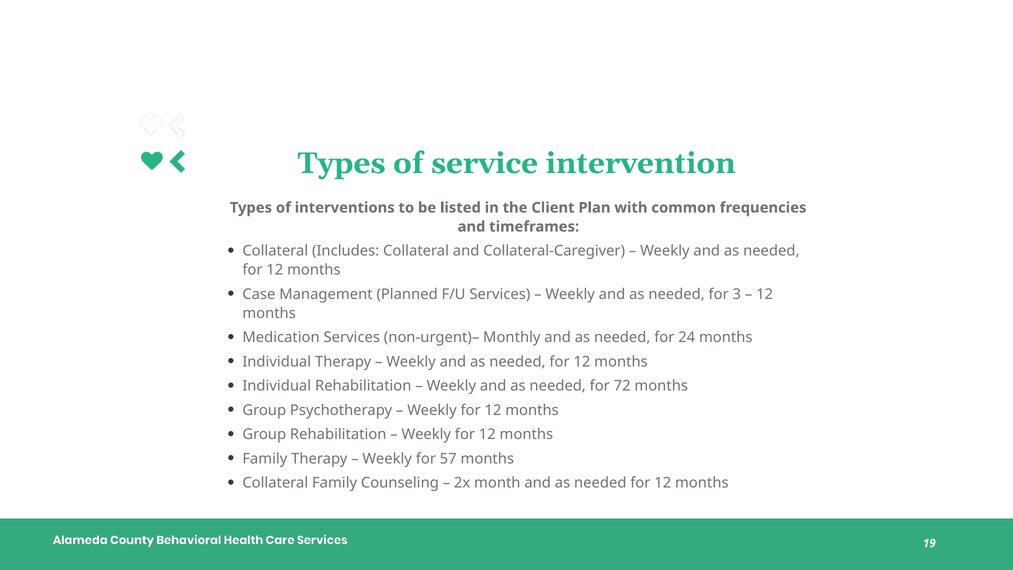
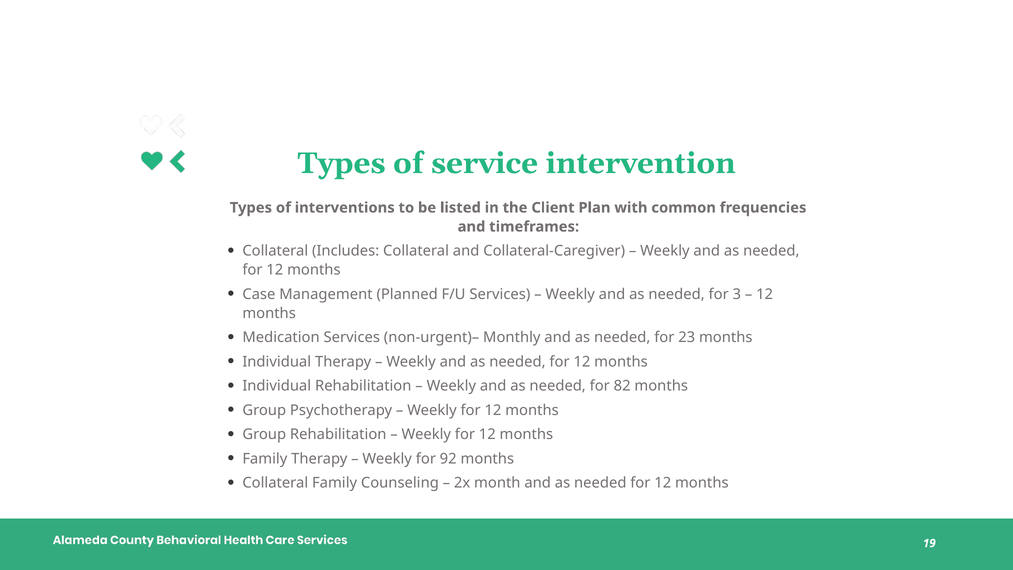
24: 24 -> 23 (687, 337)
72: 72 -> 82 (622, 386)
57: 57 -> 92 (448, 459)
